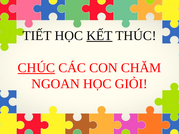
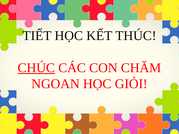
KẾT underline: present -> none (99, 36)
